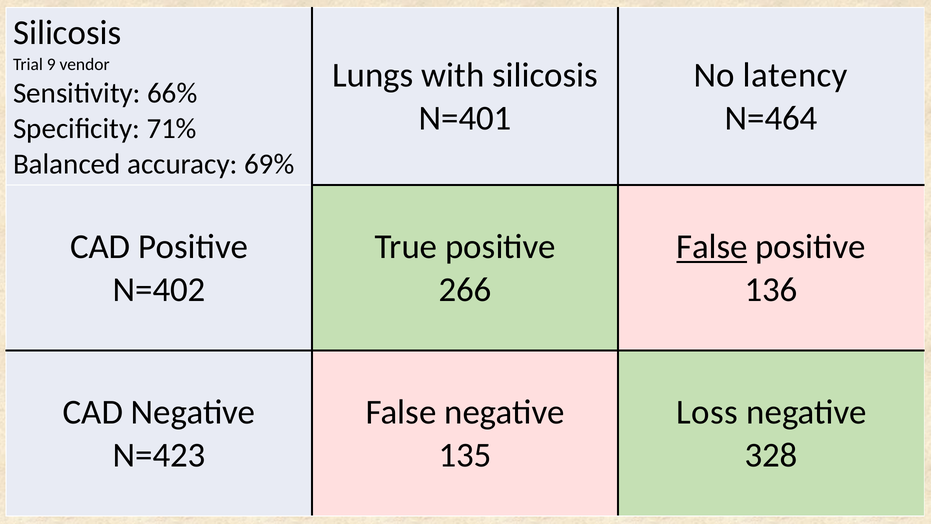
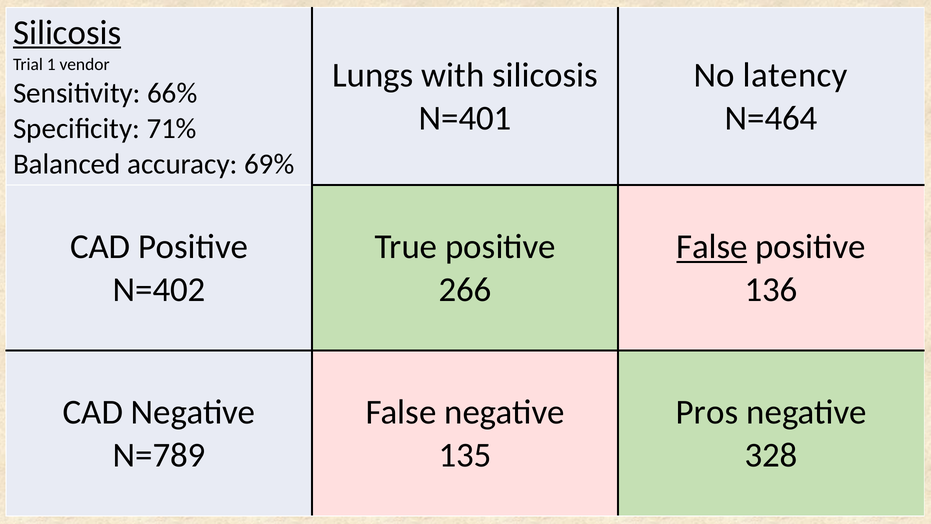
Silicosis underline: none -> present (67, 33)
9: 9 -> 1 (51, 64)
Loss: Loss -> Pros (707, 412)
N=423: N=423 -> N=789 (159, 455)
